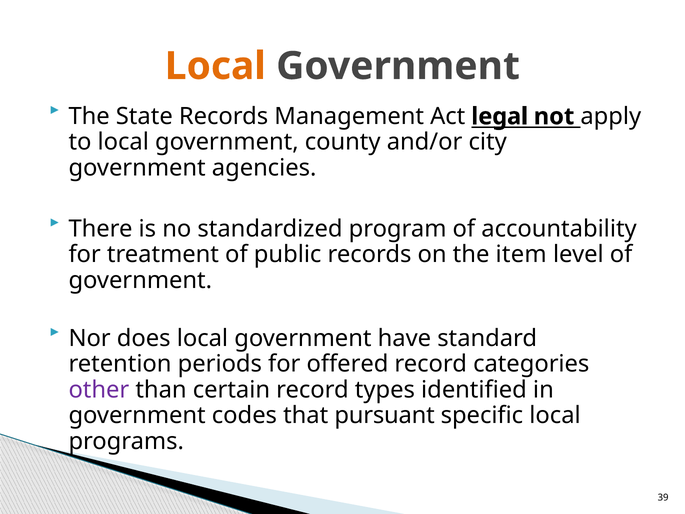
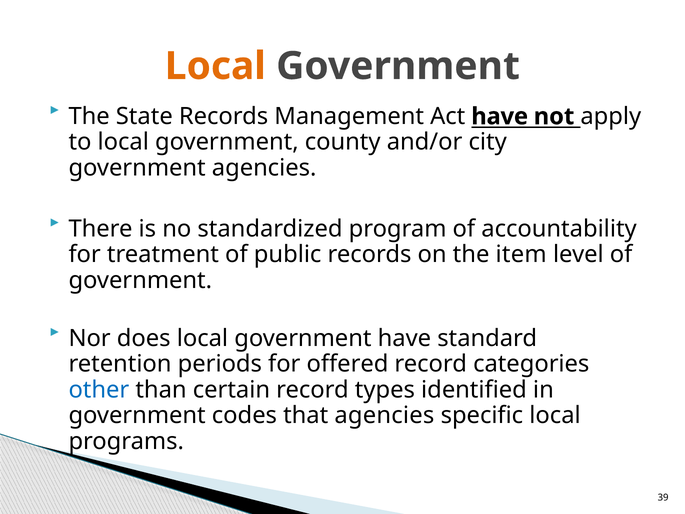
Act legal: legal -> have (500, 116)
other colour: purple -> blue (99, 390)
that pursuant: pursuant -> agencies (384, 415)
